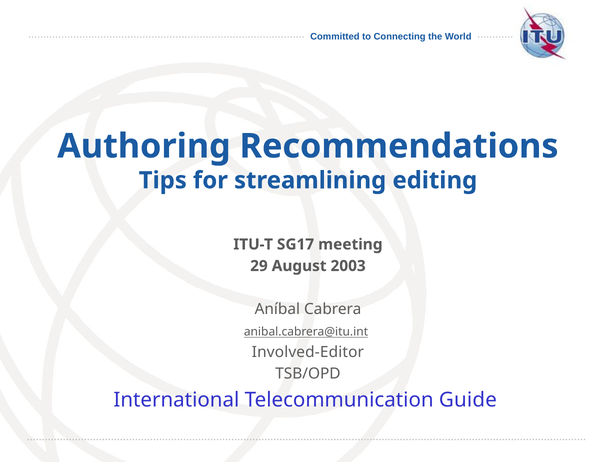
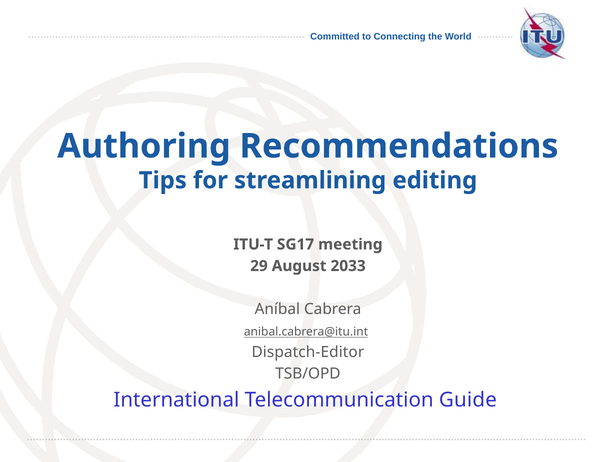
2003: 2003 -> 2033 (348, 266)
Involved-Editor: Involved-Editor -> Dispatch-Editor (308, 352)
